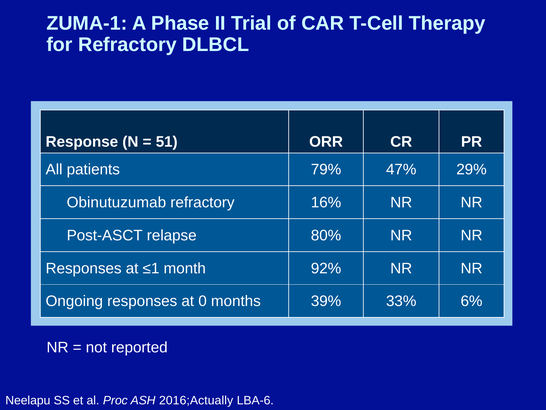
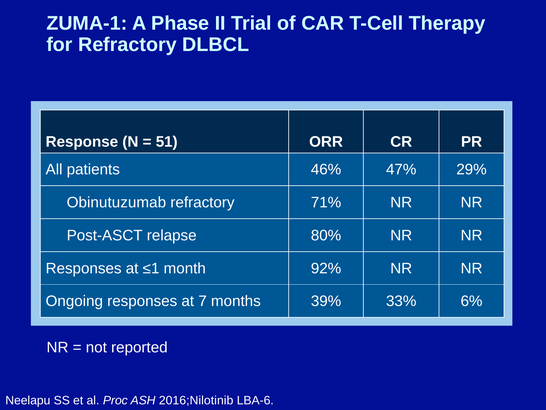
79%: 79% -> 46% (326, 169)
16%: 16% -> 71% (326, 202)
0: 0 -> 7 (203, 301)
2016;Actually: 2016;Actually -> 2016;Nilotinib (196, 400)
